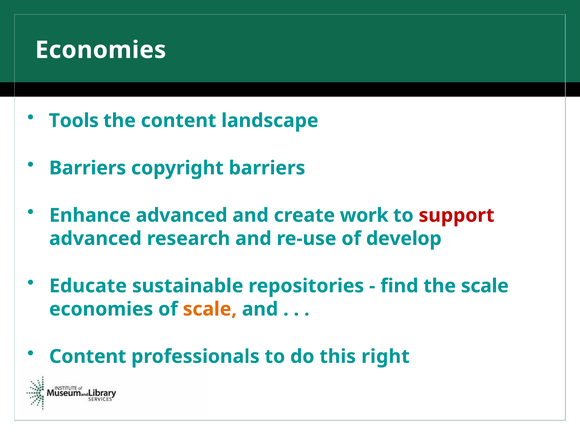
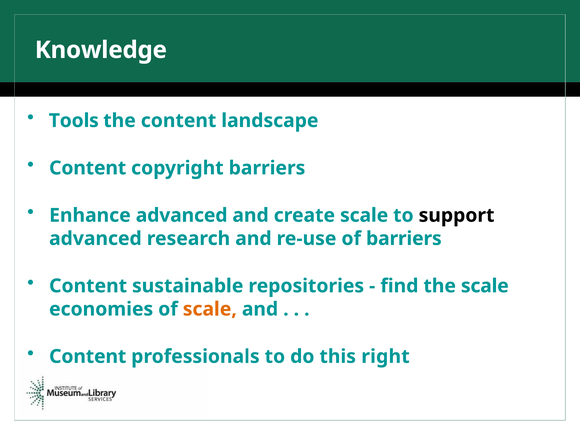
Economies: Economies -> Knowledge (101, 50)
Barriers: Barriers -> Content (88, 168)
create work: work -> scale (364, 215)
support colour: red -> black (457, 215)
of develop: develop -> barriers (404, 239)
Educate: Educate -> Content (88, 286)
